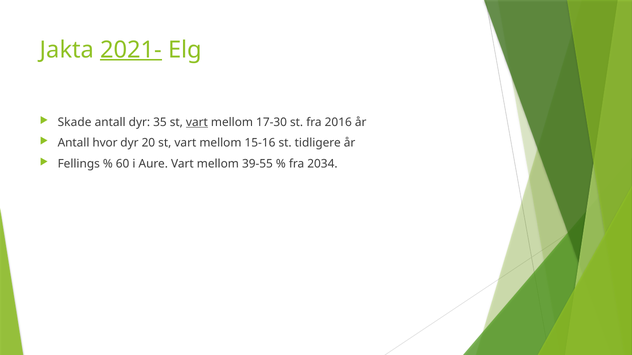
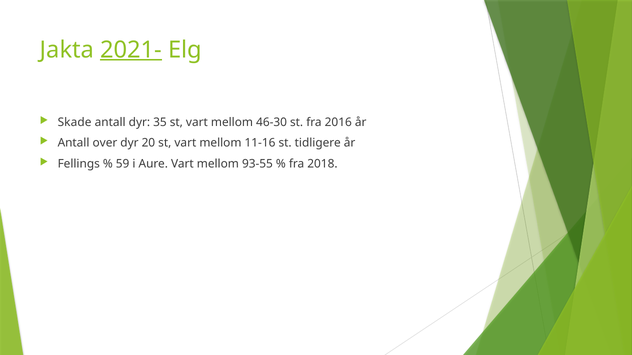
vart underline: present -> none (197, 122)
17-30: 17-30 -> 46-30 (272, 122)
hvor: hvor -> over (105, 143)
15-16: 15-16 -> 11-16 (260, 143)
60: 60 -> 59 (123, 164)
39-55: 39-55 -> 93-55 (257, 164)
2034: 2034 -> 2018 (322, 164)
